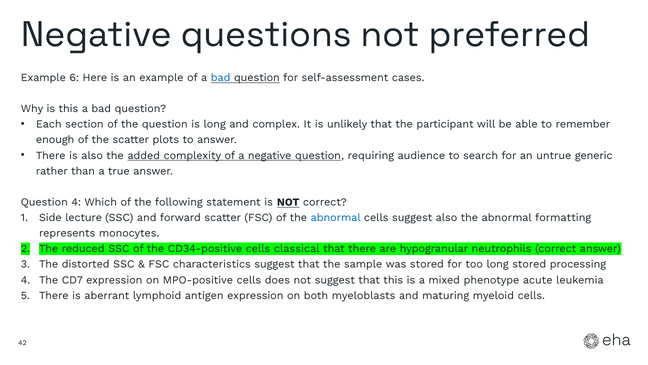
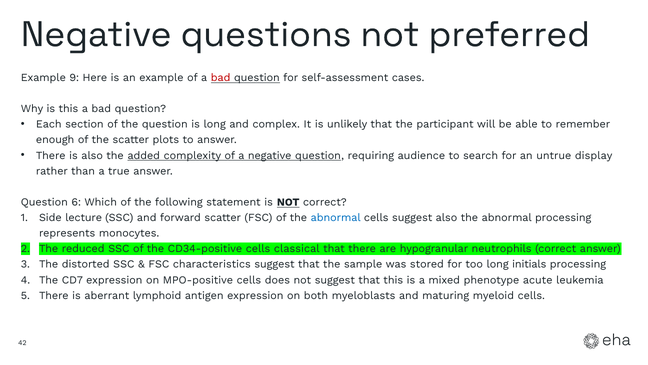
6: 6 -> 9 (74, 78)
bad colour: blue -> red (221, 78)
generic: generic -> display (594, 155)
Question 4: 4 -> 6 (76, 202)
abnormal formatting: formatting -> processing (563, 217)
long stored: stored -> initials (529, 264)
